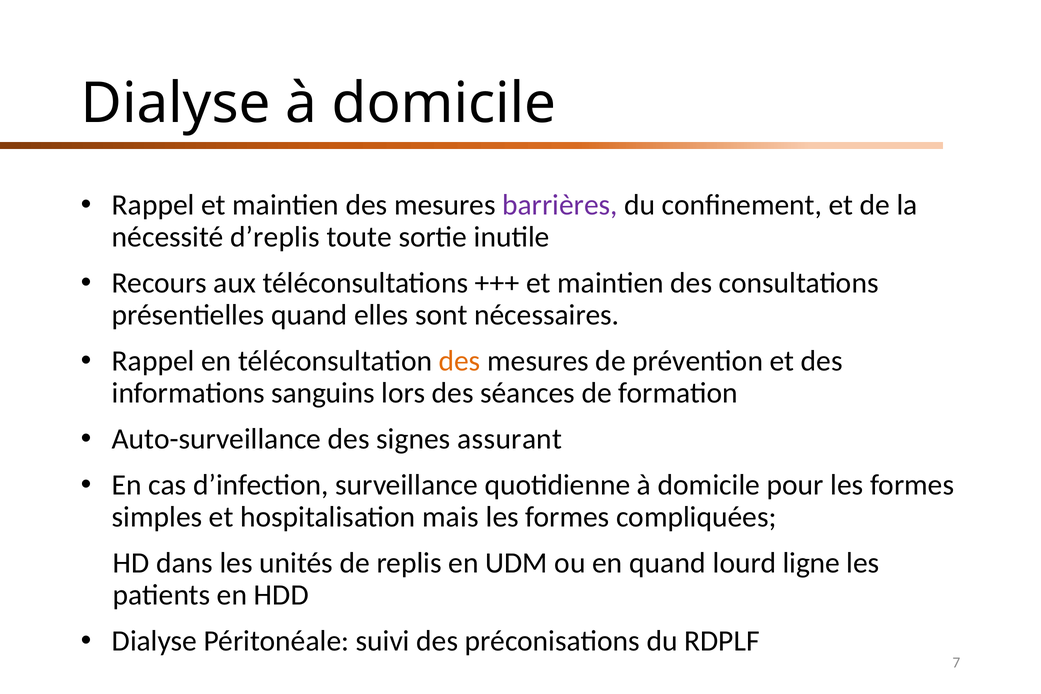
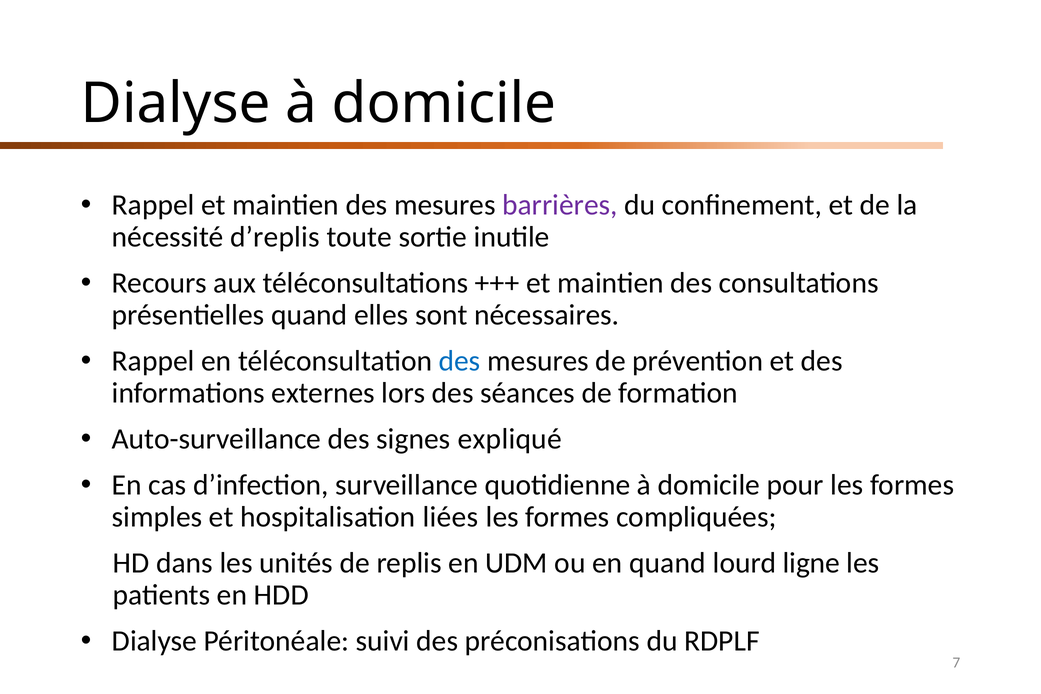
des colour: orange -> blue (460, 361)
sanguins: sanguins -> externes (323, 393)
assurant: assurant -> expliqué (510, 439)
mais: mais -> liées (450, 517)
